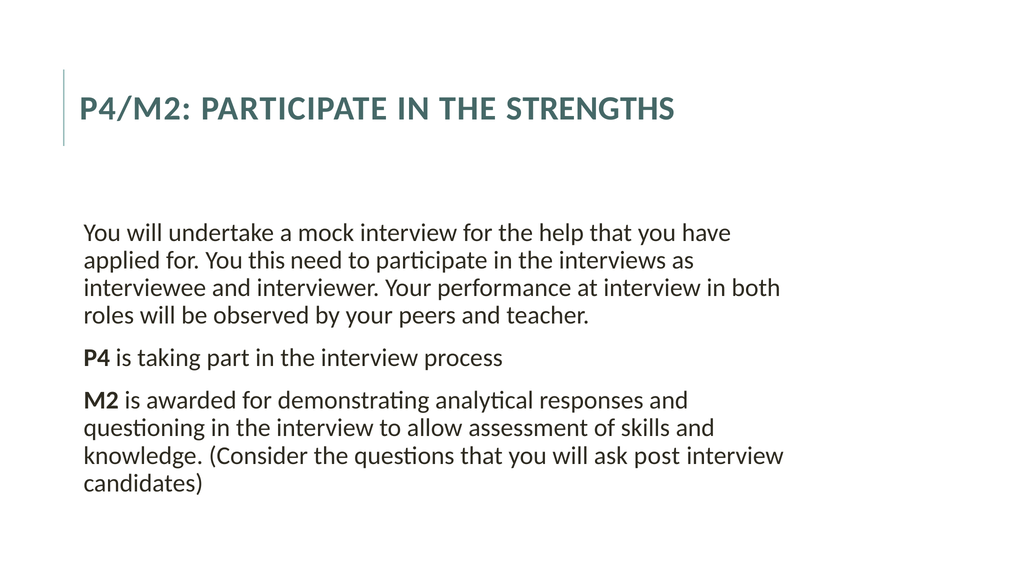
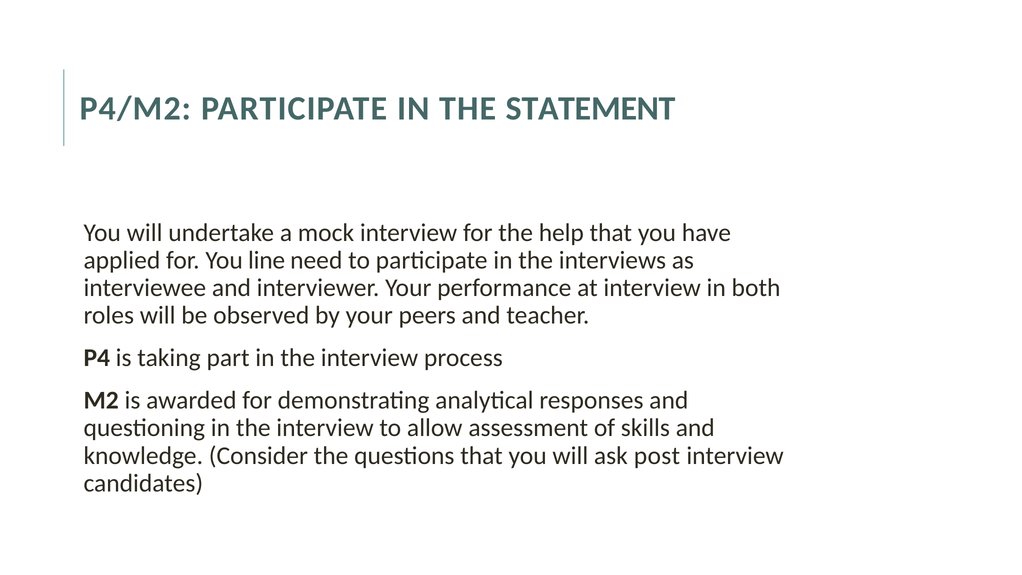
STRENGTHS: STRENGTHS -> STATEMENT (591, 109)
this: this -> line (267, 260)
